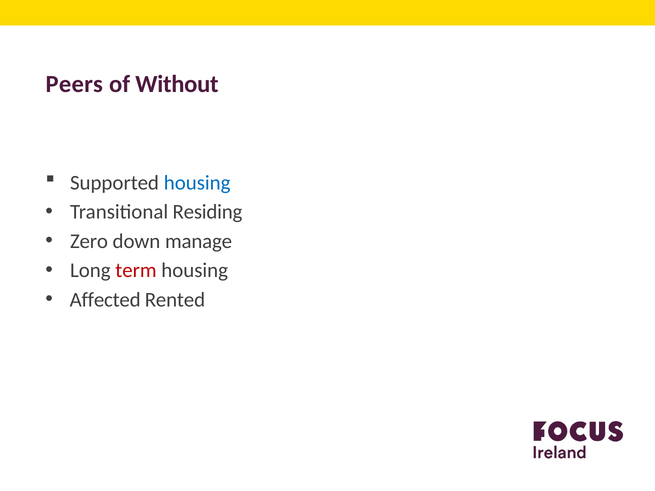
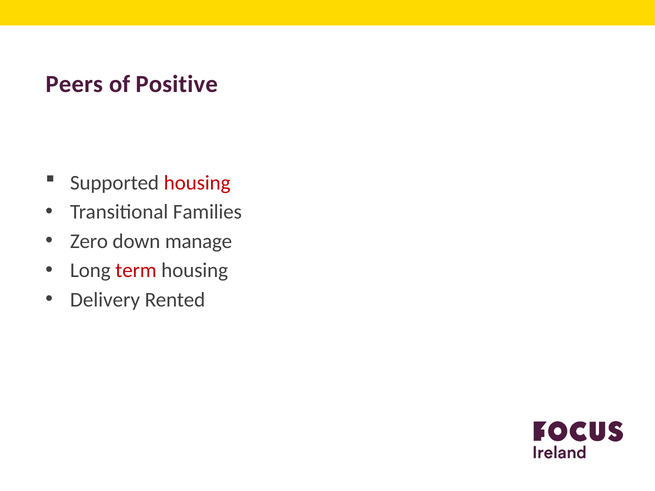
Without: Without -> Positive (177, 84)
housing colour: blue -> red (197, 183)
Residing: Residing -> Families (207, 212)
Affected: Affected -> Delivery (105, 300)
